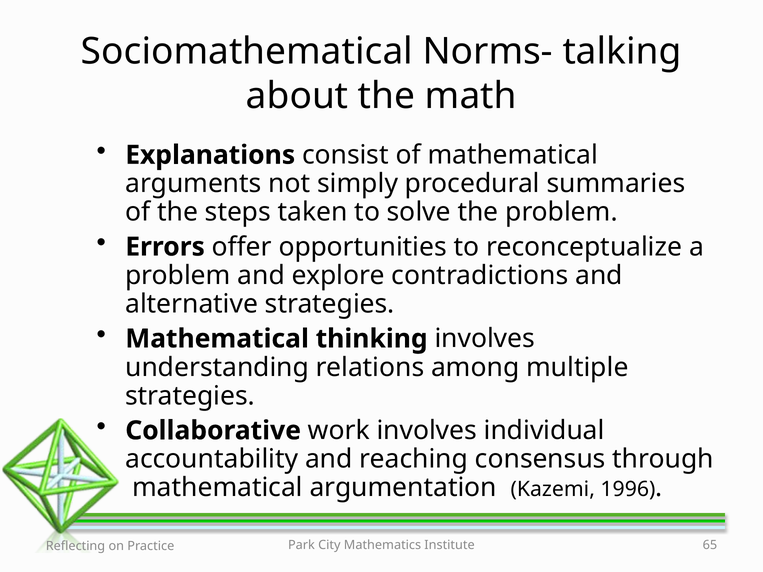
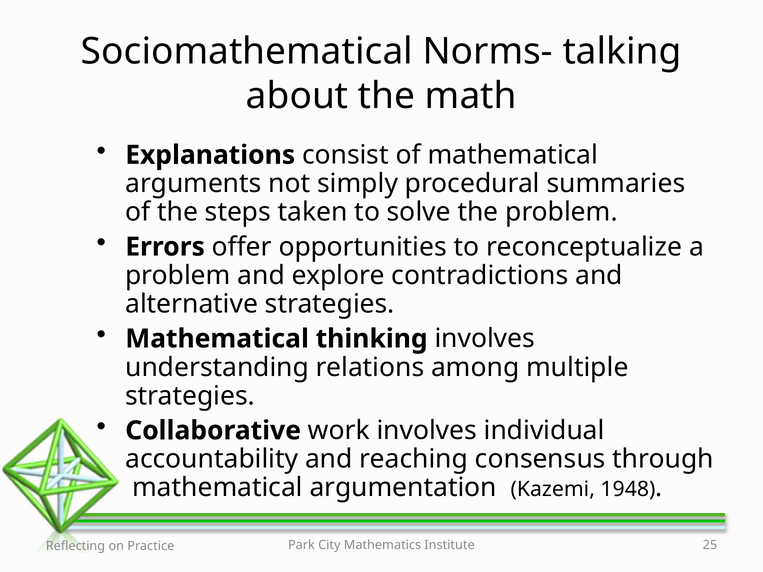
1996: 1996 -> 1948 (628, 490)
65: 65 -> 25 (710, 545)
